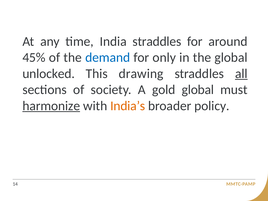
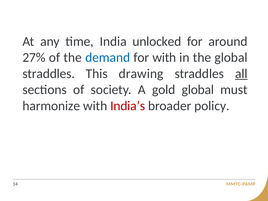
India straddles: straddles -> unlocked (157, 41)
45%: 45% -> 27% (34, 58)
for only: only -> with (164, 58)
unlocked: unlocked -> straddles (49, 74)
harmonize underline: present -> none (51, 106)
India’s colour: orange -> red (128, 106)
